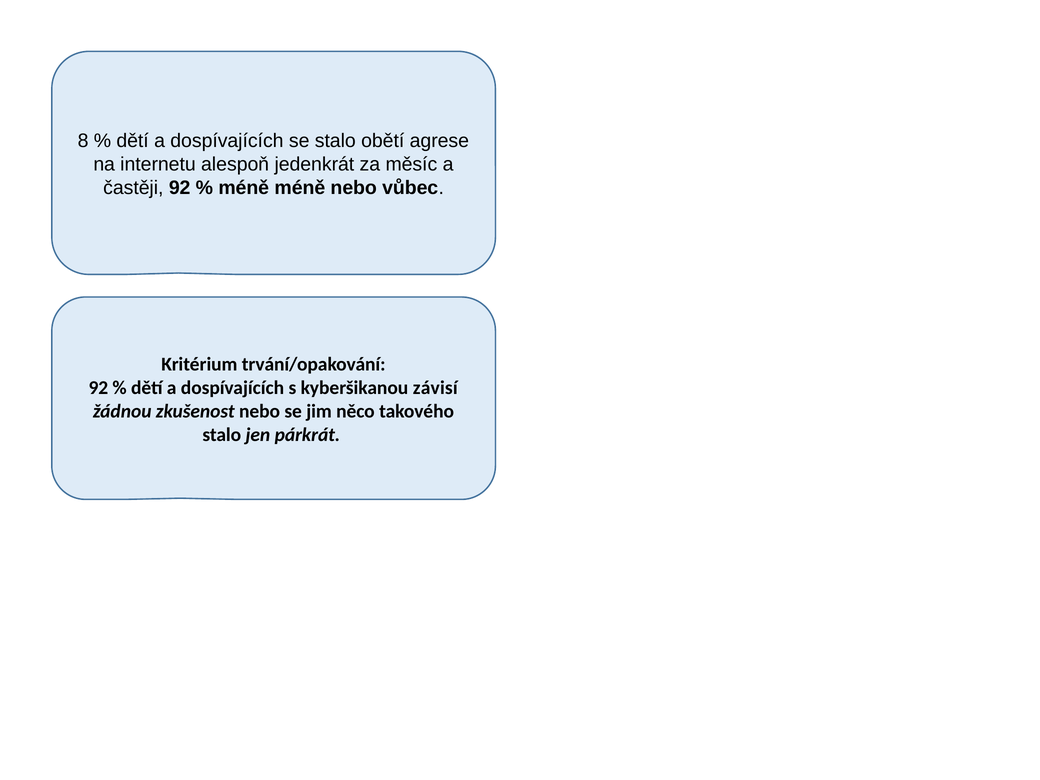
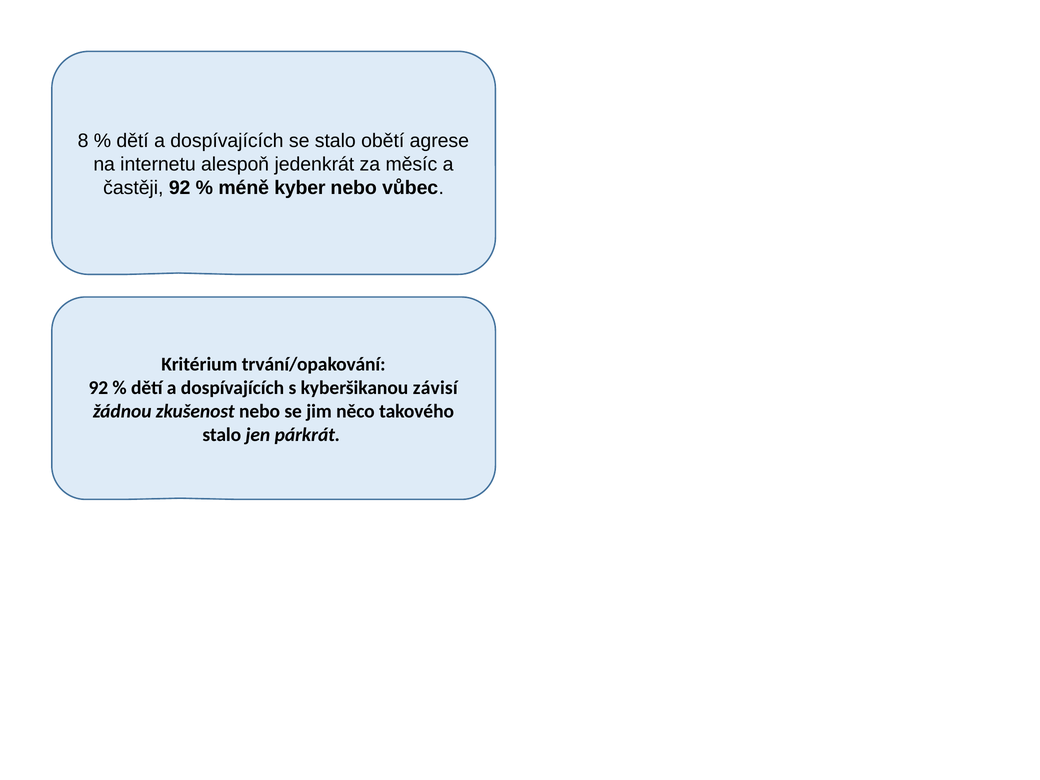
méně méně: méně -> kyber (300, 188)
